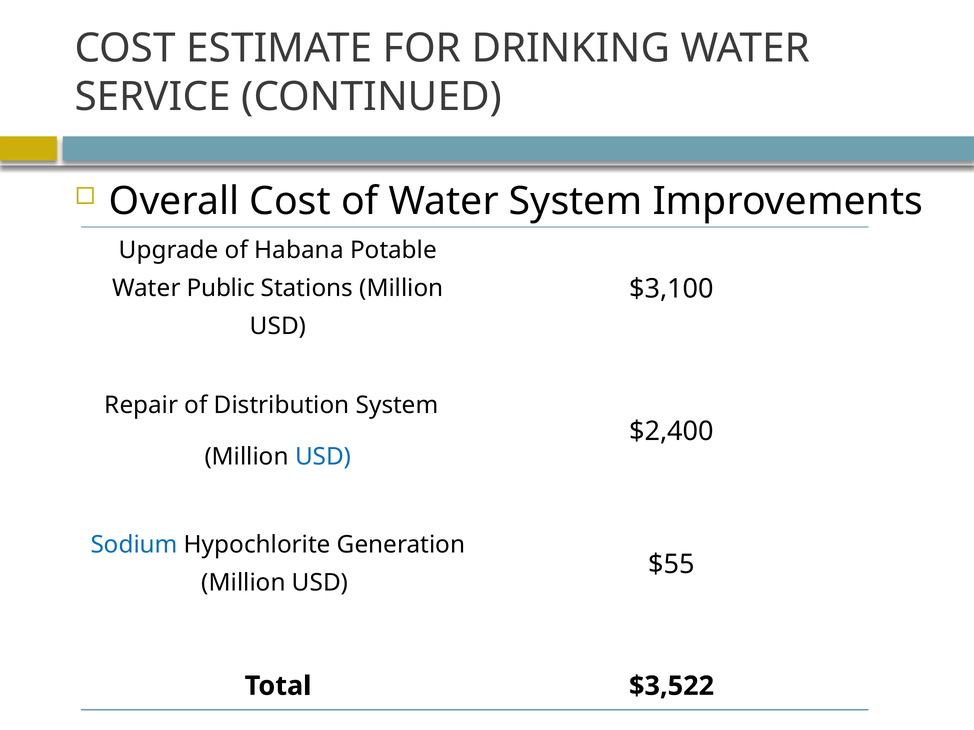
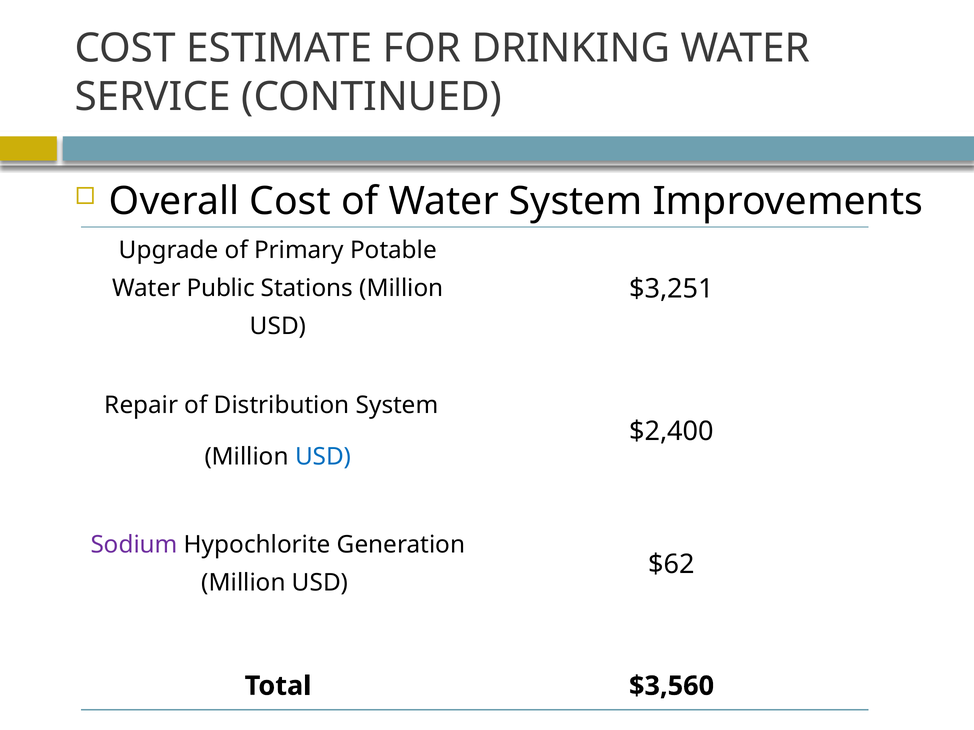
Habana: Habana -> Primary (299, 250)
$3,100: $3,100 -> $3,251 (672, 289)
Sodium colour: blue -> purple (134, 545)
$55: $55 -> $62 (672, 564)
$3,522: $3,522 -> $3,560 (672, 686)
